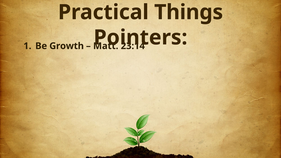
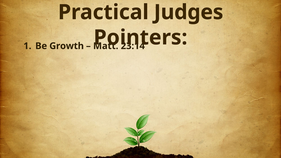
Things: Things -> Judges (189, 12)
